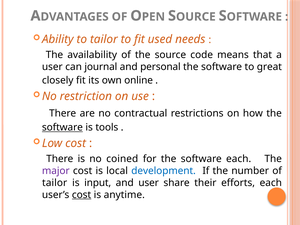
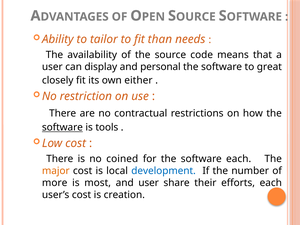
used: used -> than (160, 39)
journal: journal -> display (101, 67)
online: online -> either (138, 80)
major colour: purple -> orange (56, 171)
tailor: tailor -> more (55, 183)
input: input -> most (98, 183)
cost underline: present -> none (82, 195)
anytime: anytime -> creation (124, 195)
